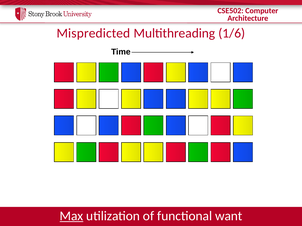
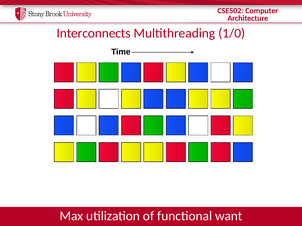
Mispredicted: Mispredicted -> Interconnects (94, 33)
1/6: 1/6 -> 1/0 (232, 33)
Max underline: present -> none (71, 216)
